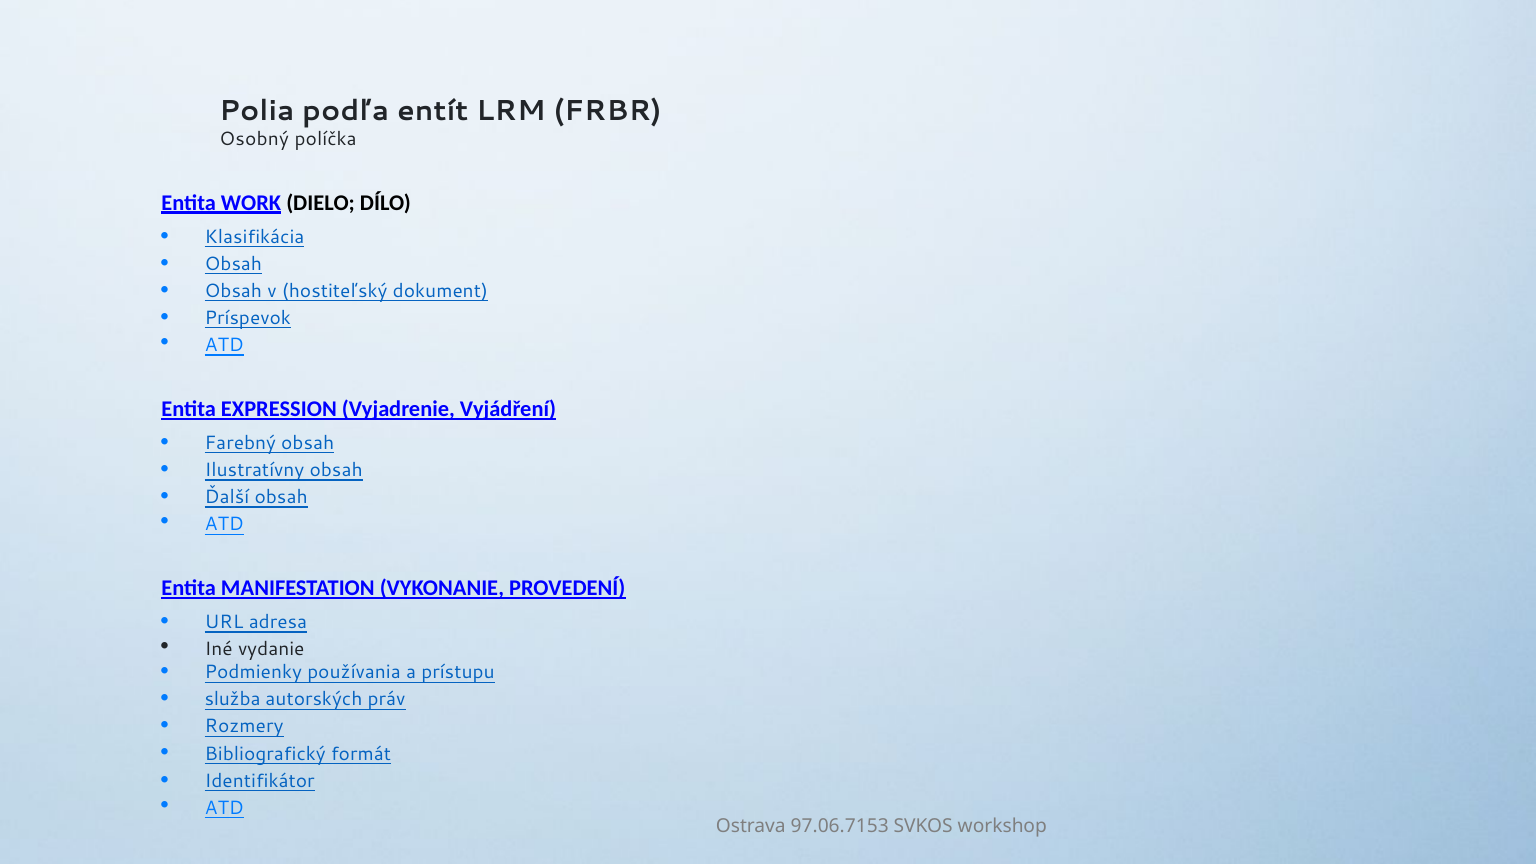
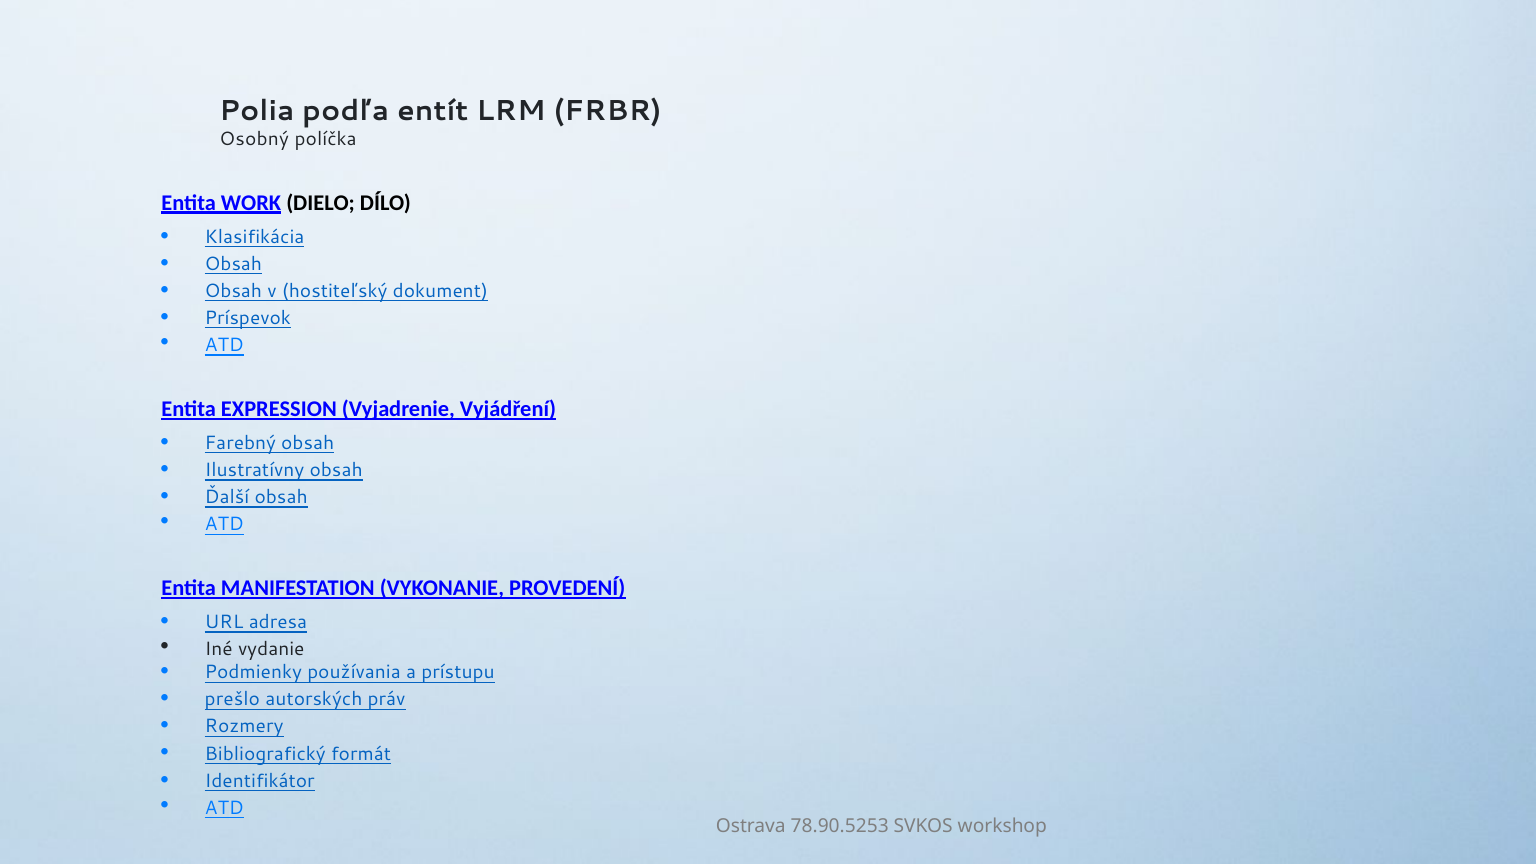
služba: služba -> prešlo (232, 700)
97.06.7153: 97.06.7153 -> 78.90.5253 (840, 826)
